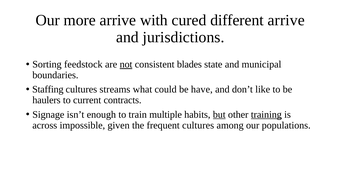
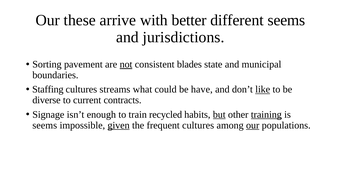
more: more -> these (80, 20)
cured: cured -> better (189, 20)
different arrive: arrive -> seems (286, 20)
feedstock: feedstock -> pavement (83, 64)
like underline: none -> present (263, 89)
haulers: haulers -> diverse (46, 100)
multiple: multiple -> recycled (166, 114)
across: across -> seems (45, 125)
given underline: none -> present (119, 125)
our underline: none -> present (253, 125)
